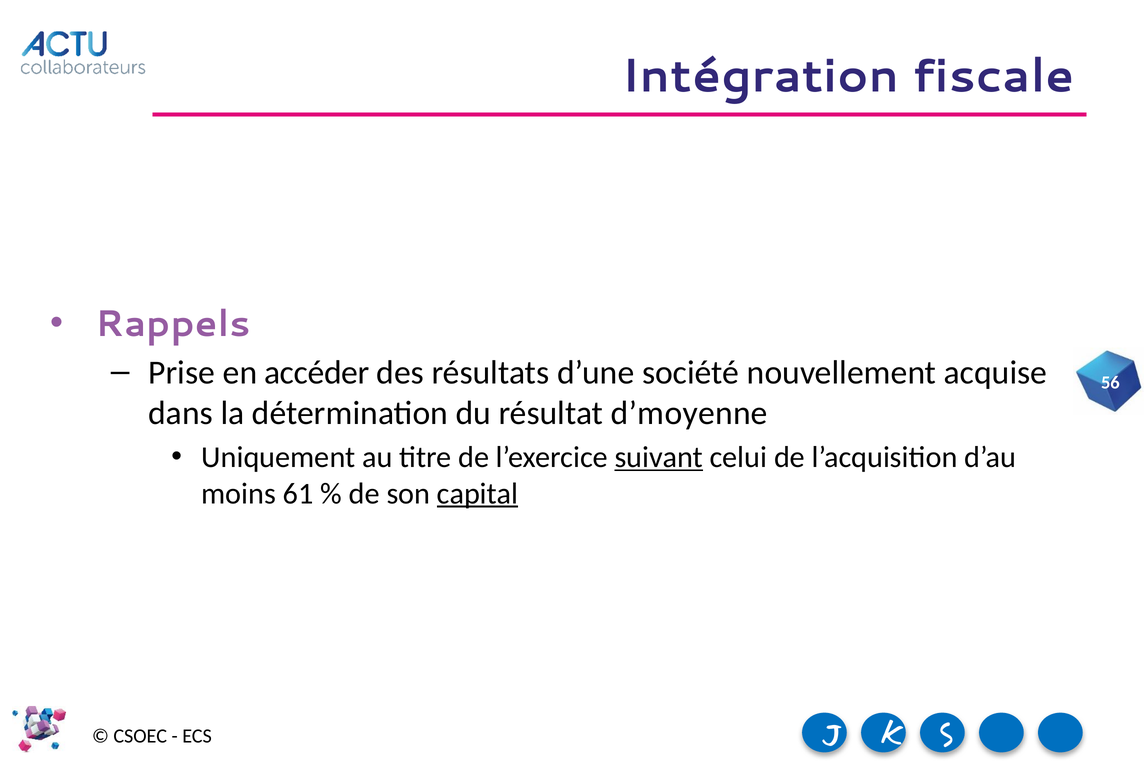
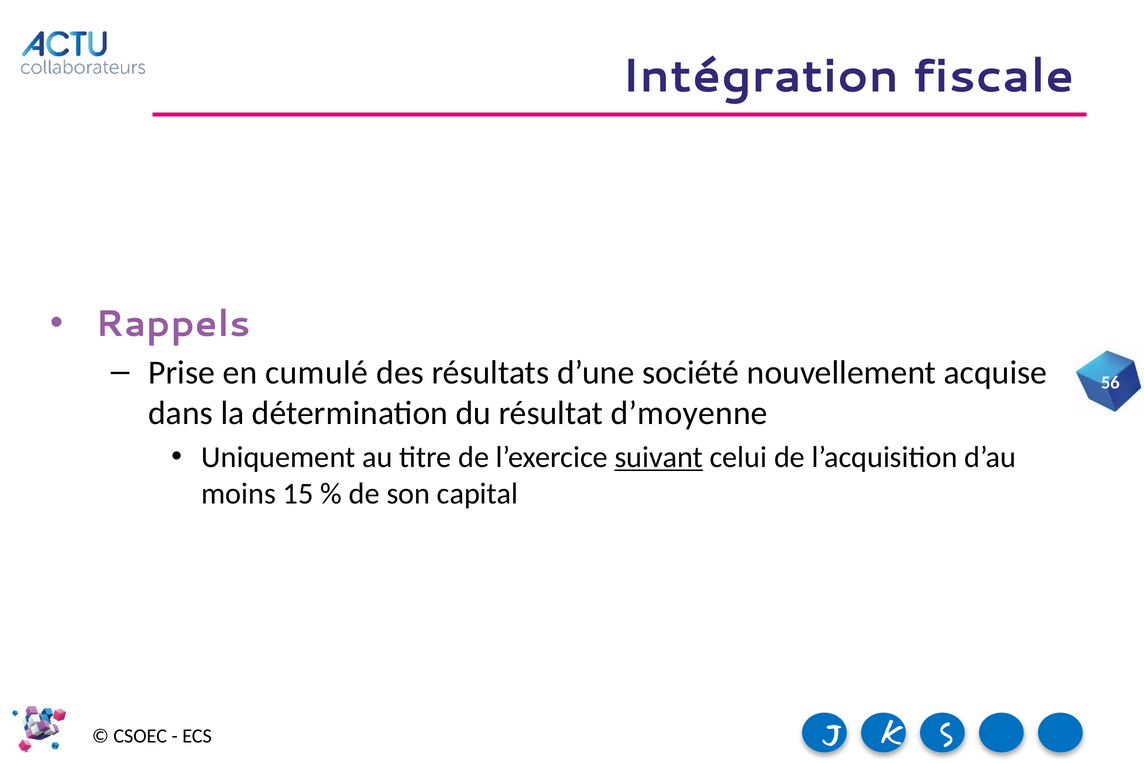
accéder: accéder -> cumulé (317, 373)
61: 61 -> 15 (298, 493)
capital underline: present -> none (478, 493)
